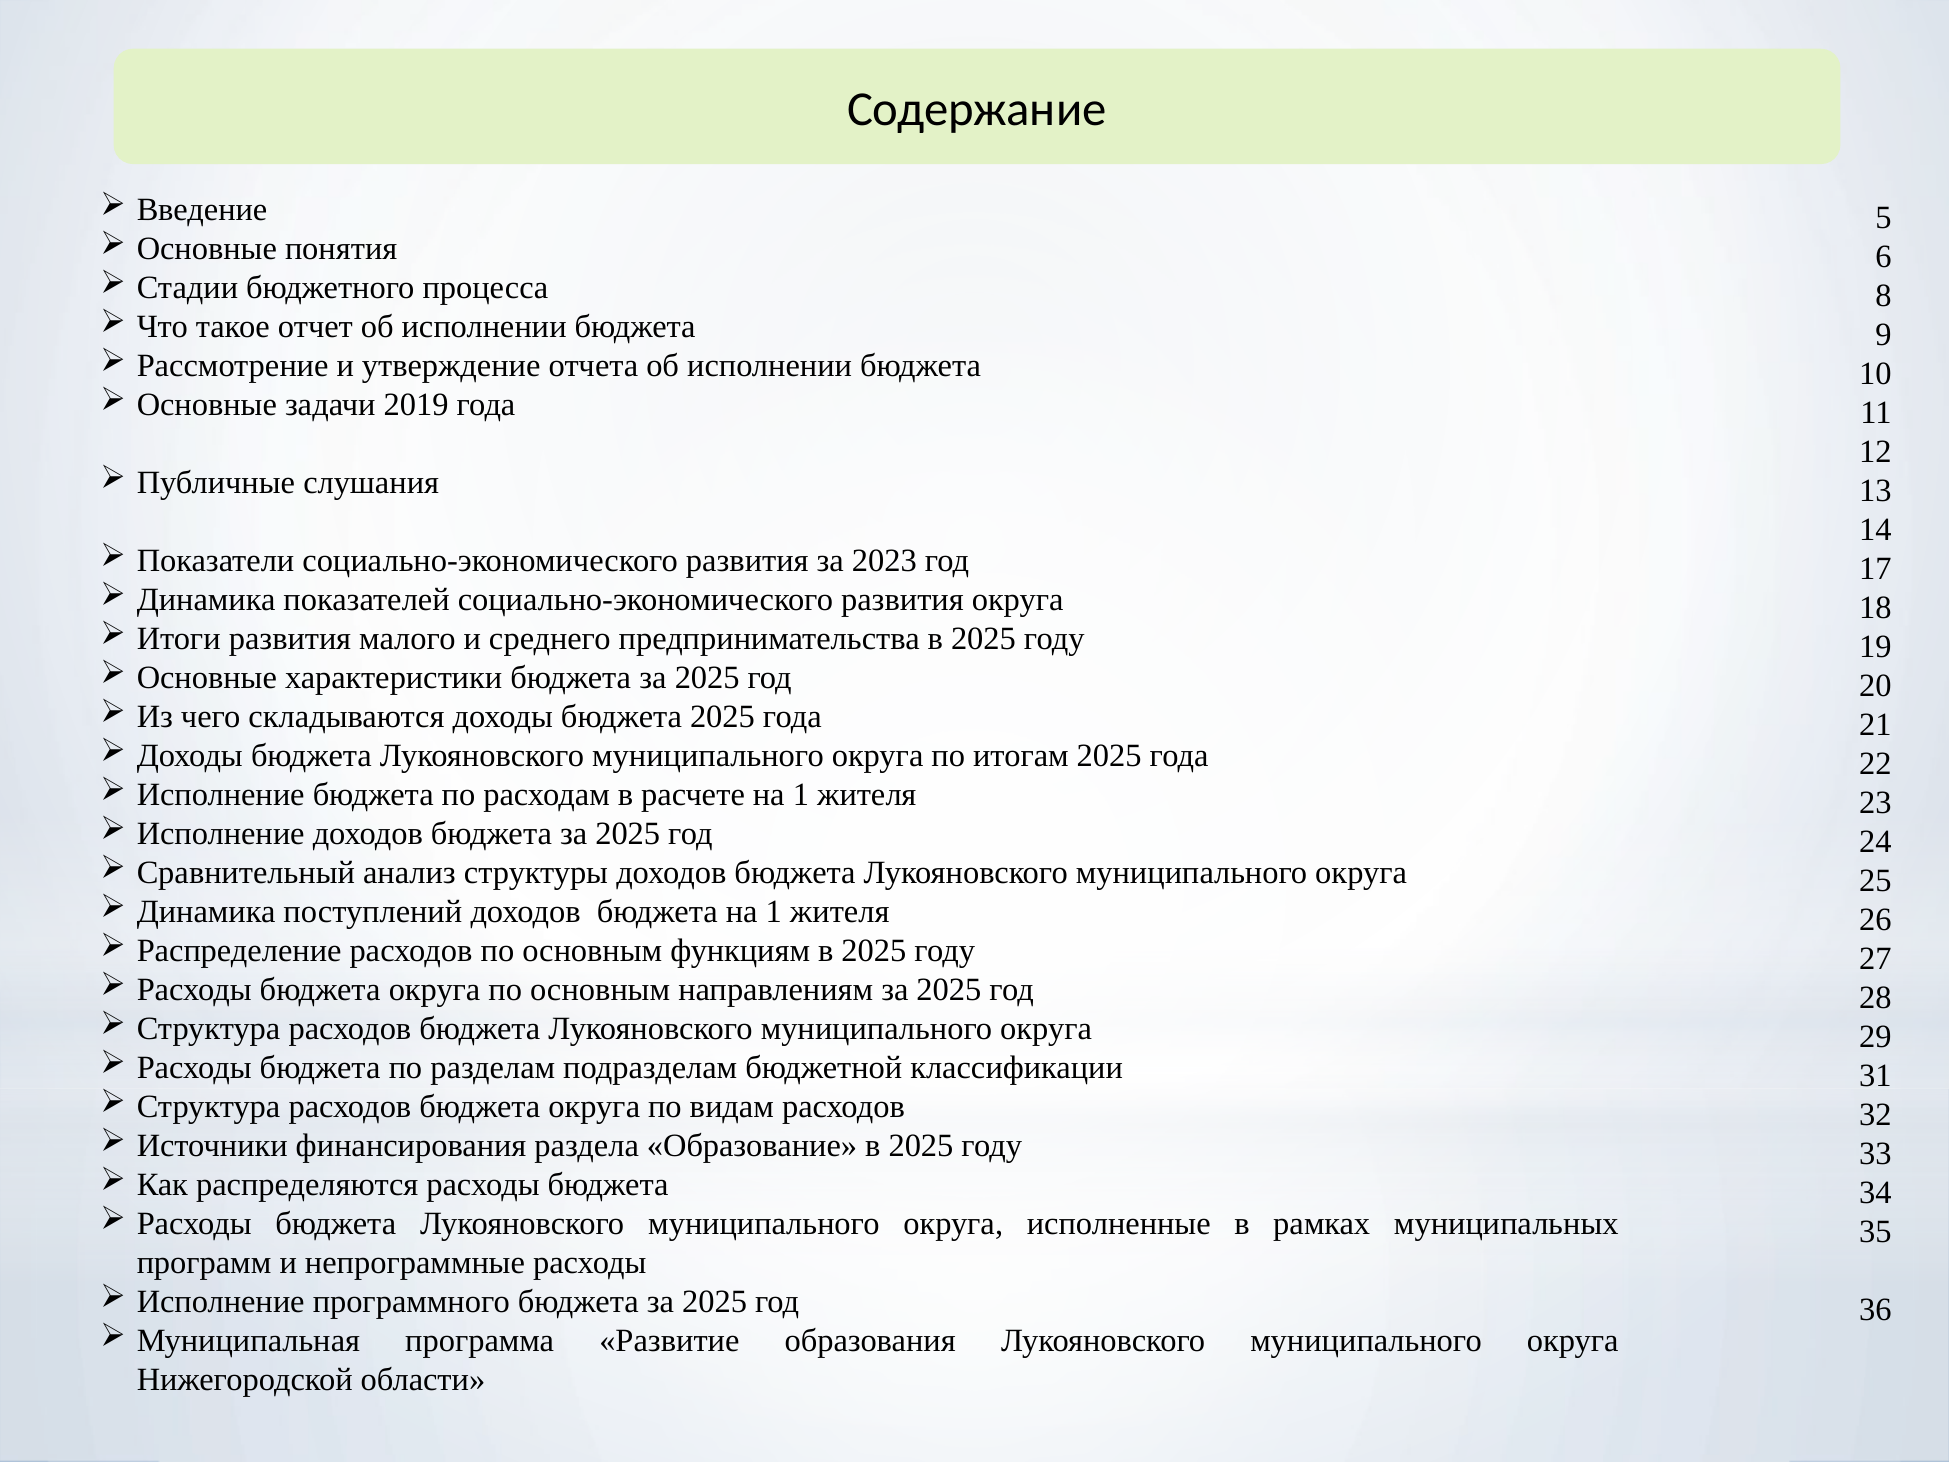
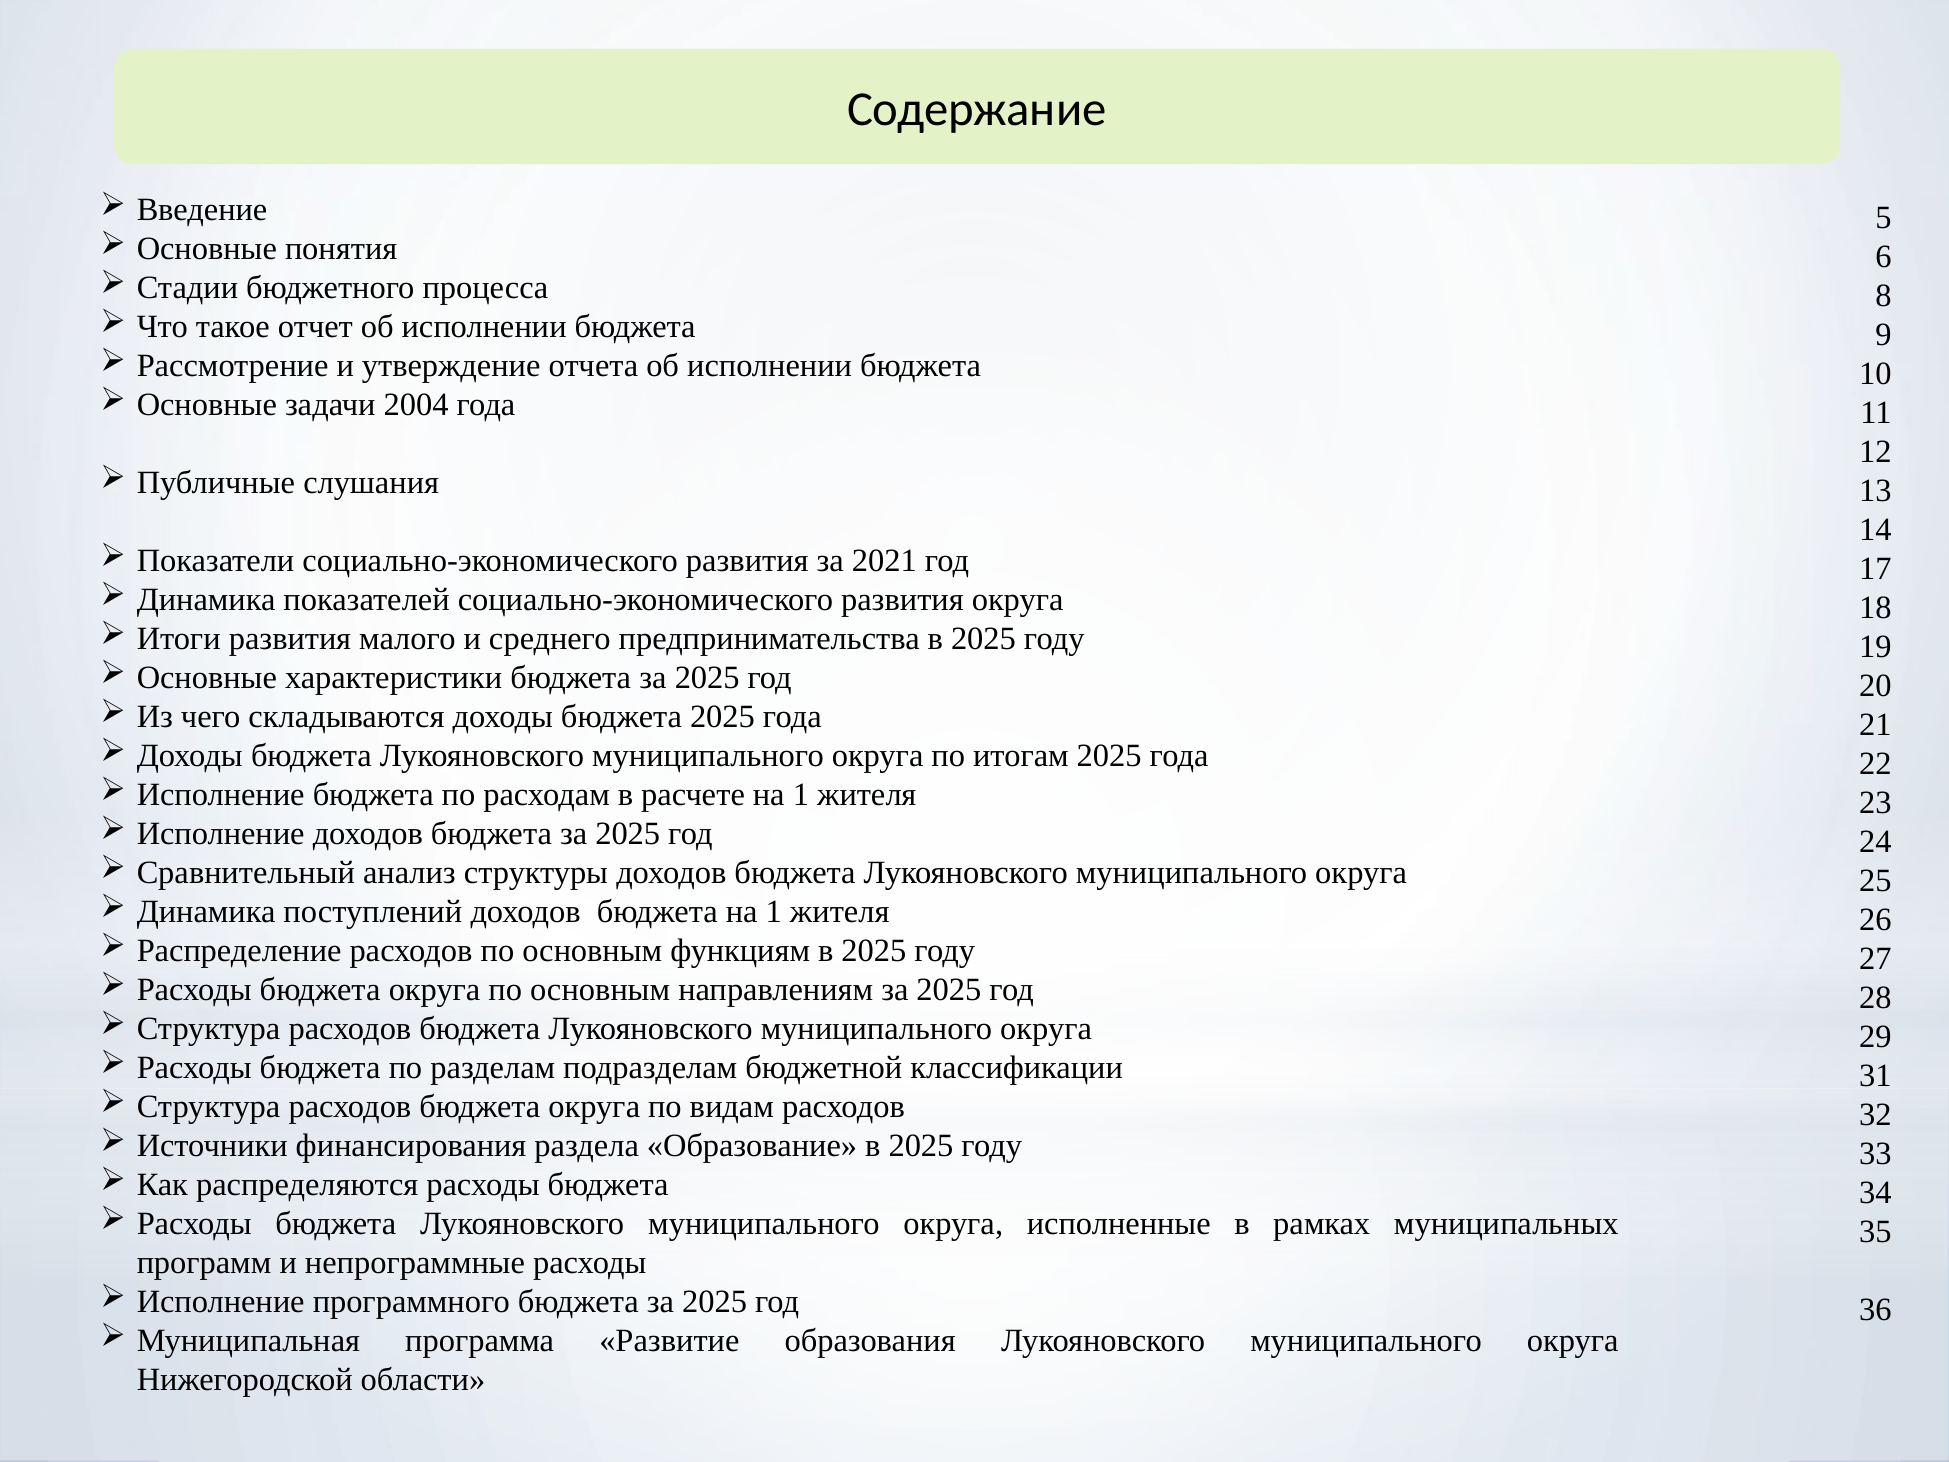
2019: 2019 -> 2004 (416, 405)
2023: 2023 -> 2021 (884, 561)
